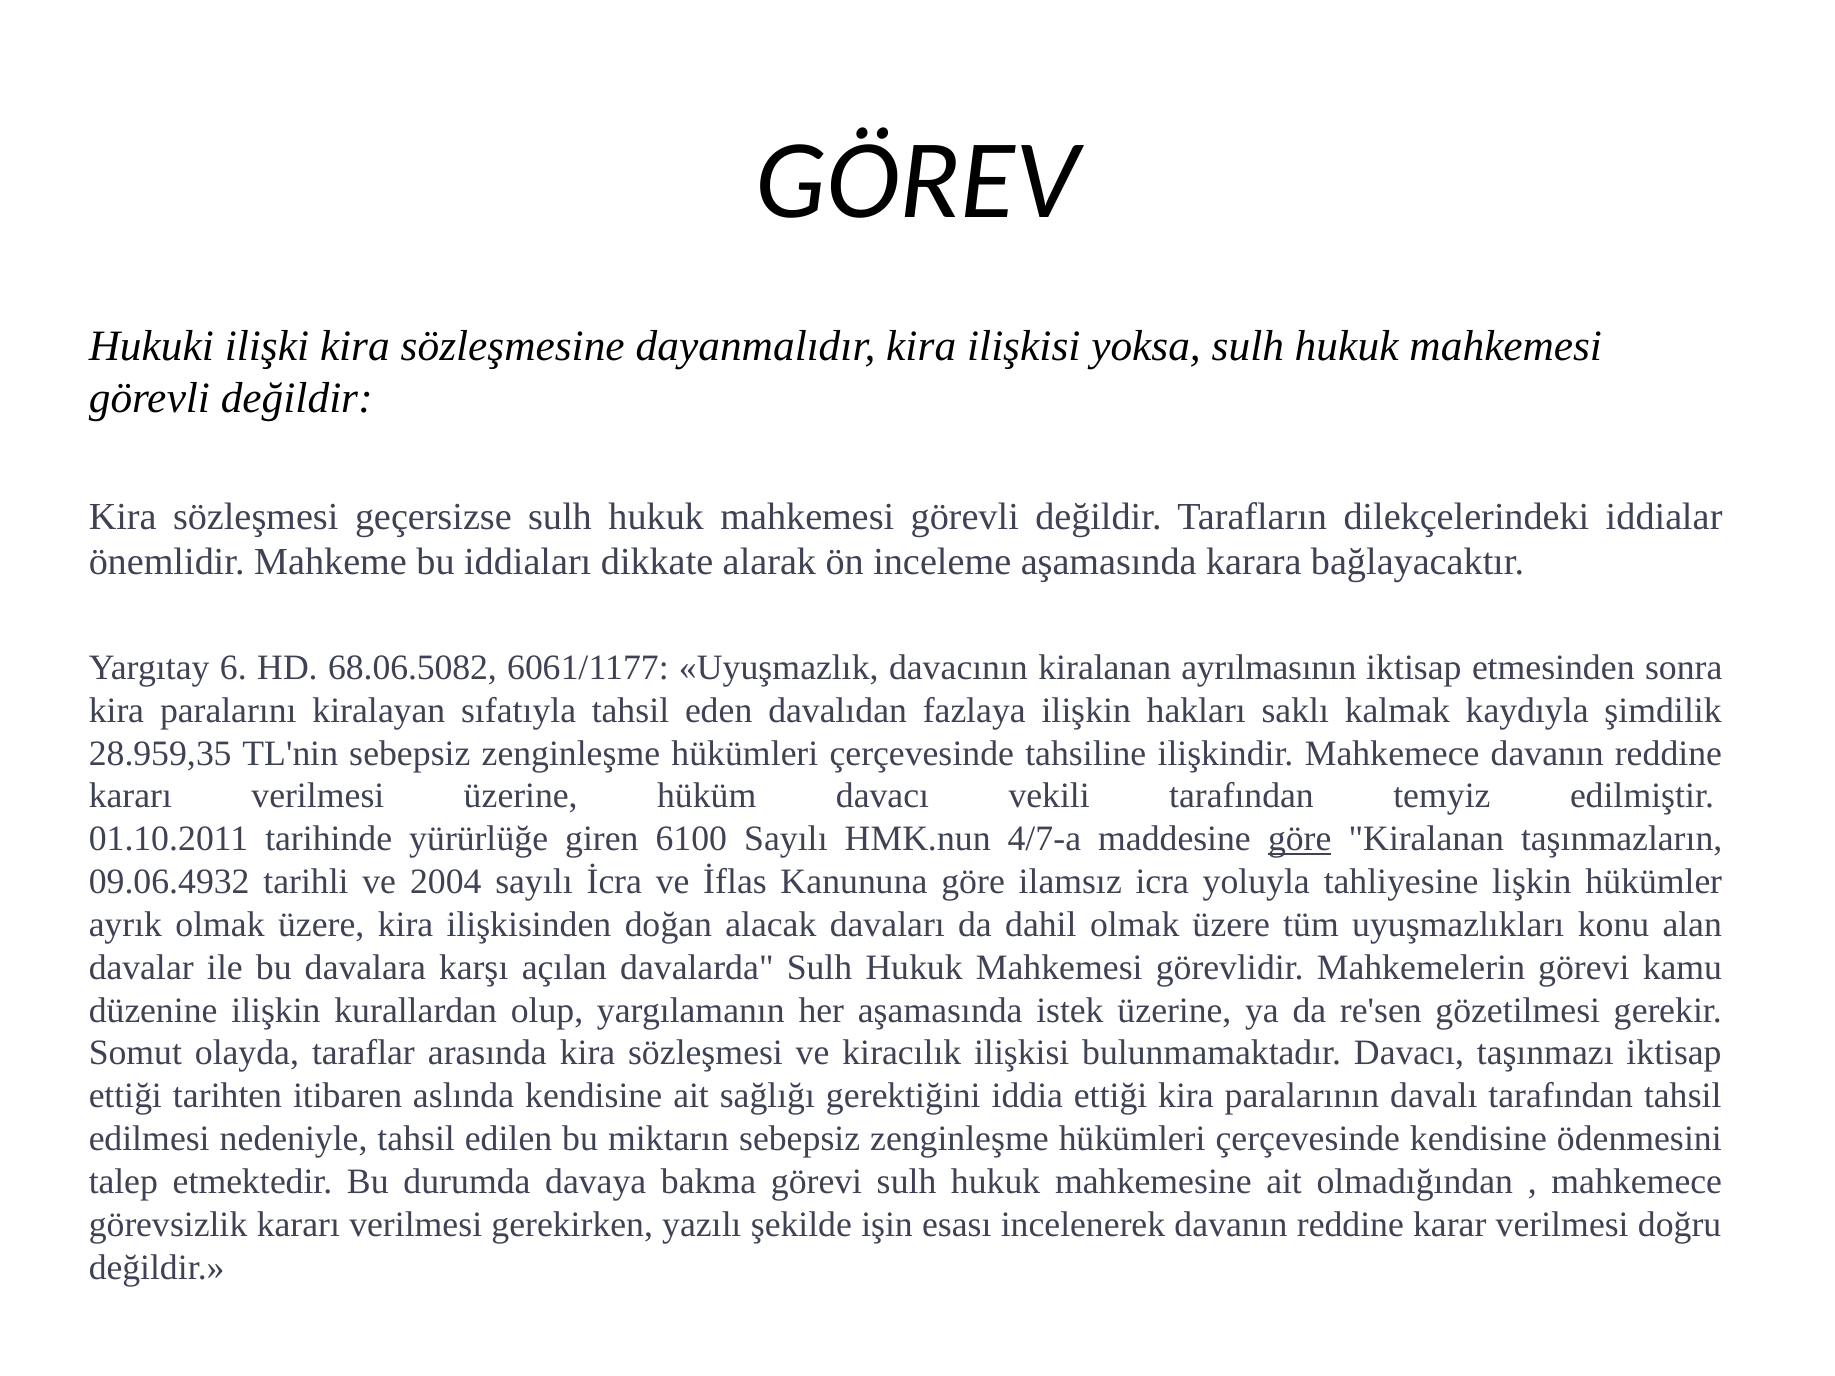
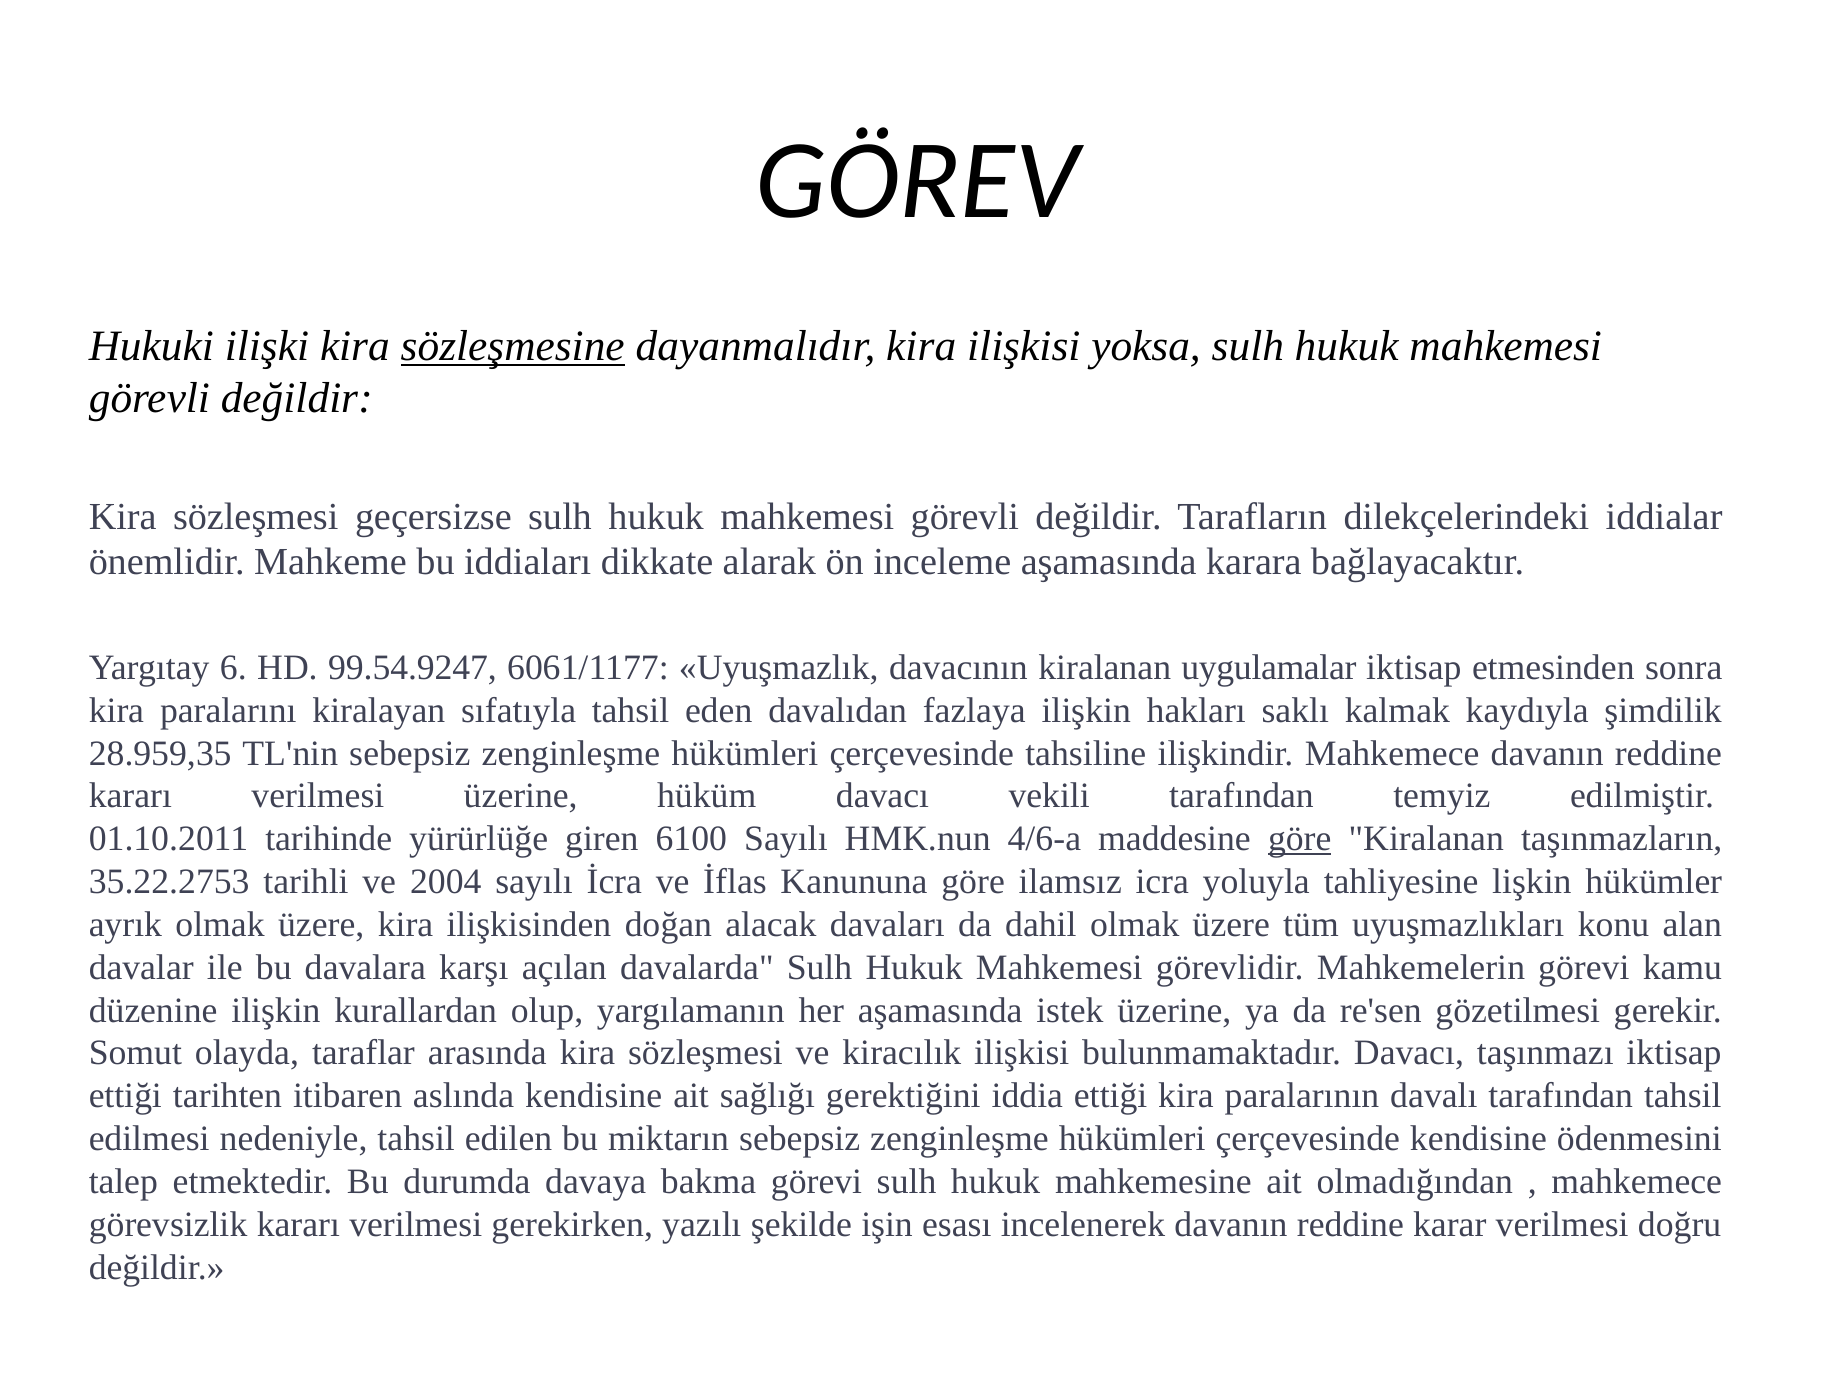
sözleşmesine underline: none -> present (513, 347)
68.06.5082: 68.06.5082 -> 99.54.9247 (412, 668)
ayrılmasının: ayrılmasının -> uygulamalar (1269, 668)
4/7-a: 4/7-a -> 4/6-a (1044, 839)
09.06.4932: 09.06.4932 -> 35.22.2753 (169, 882)
